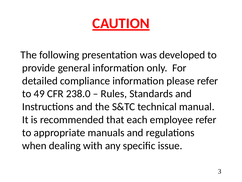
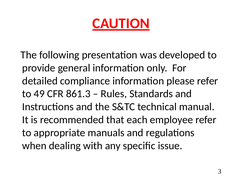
238.0: 238.0 -> 861.3 (78, 94)
